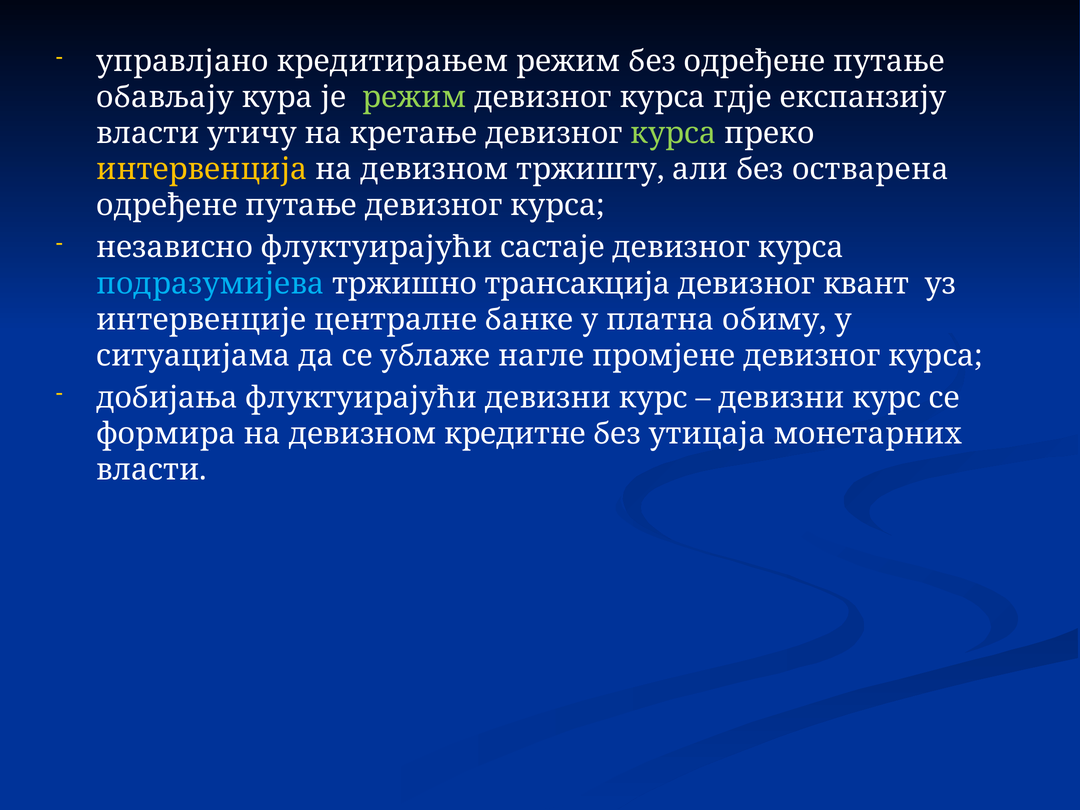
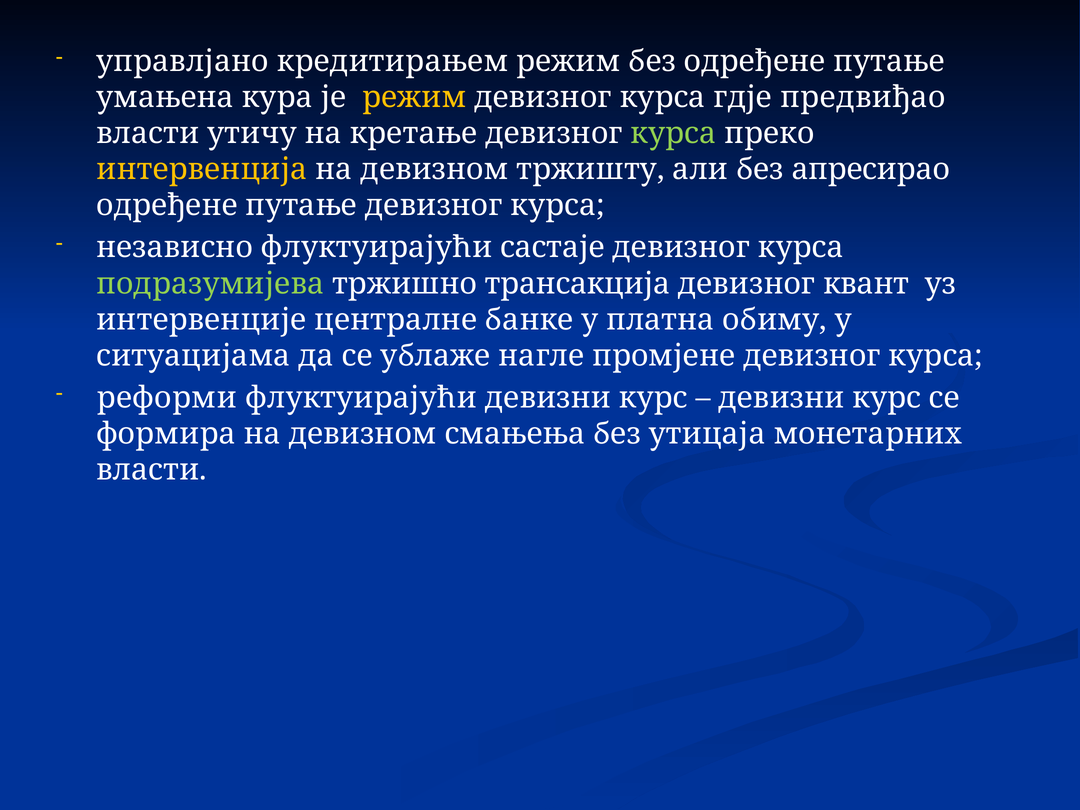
обављају: обављају -> умањена (165, 98)
режим colour: light green -> yellow (414, 98)
експанзију: експанзију -> предвиђао (863, 98)
остварена: остварена -> апресирао (871, 170)
подразумијева colour: light blue -> light green (210, 284)
добијања: добијања -> реформи (167, 398)
кредитне: кредитне -> смањења (515, 434)
